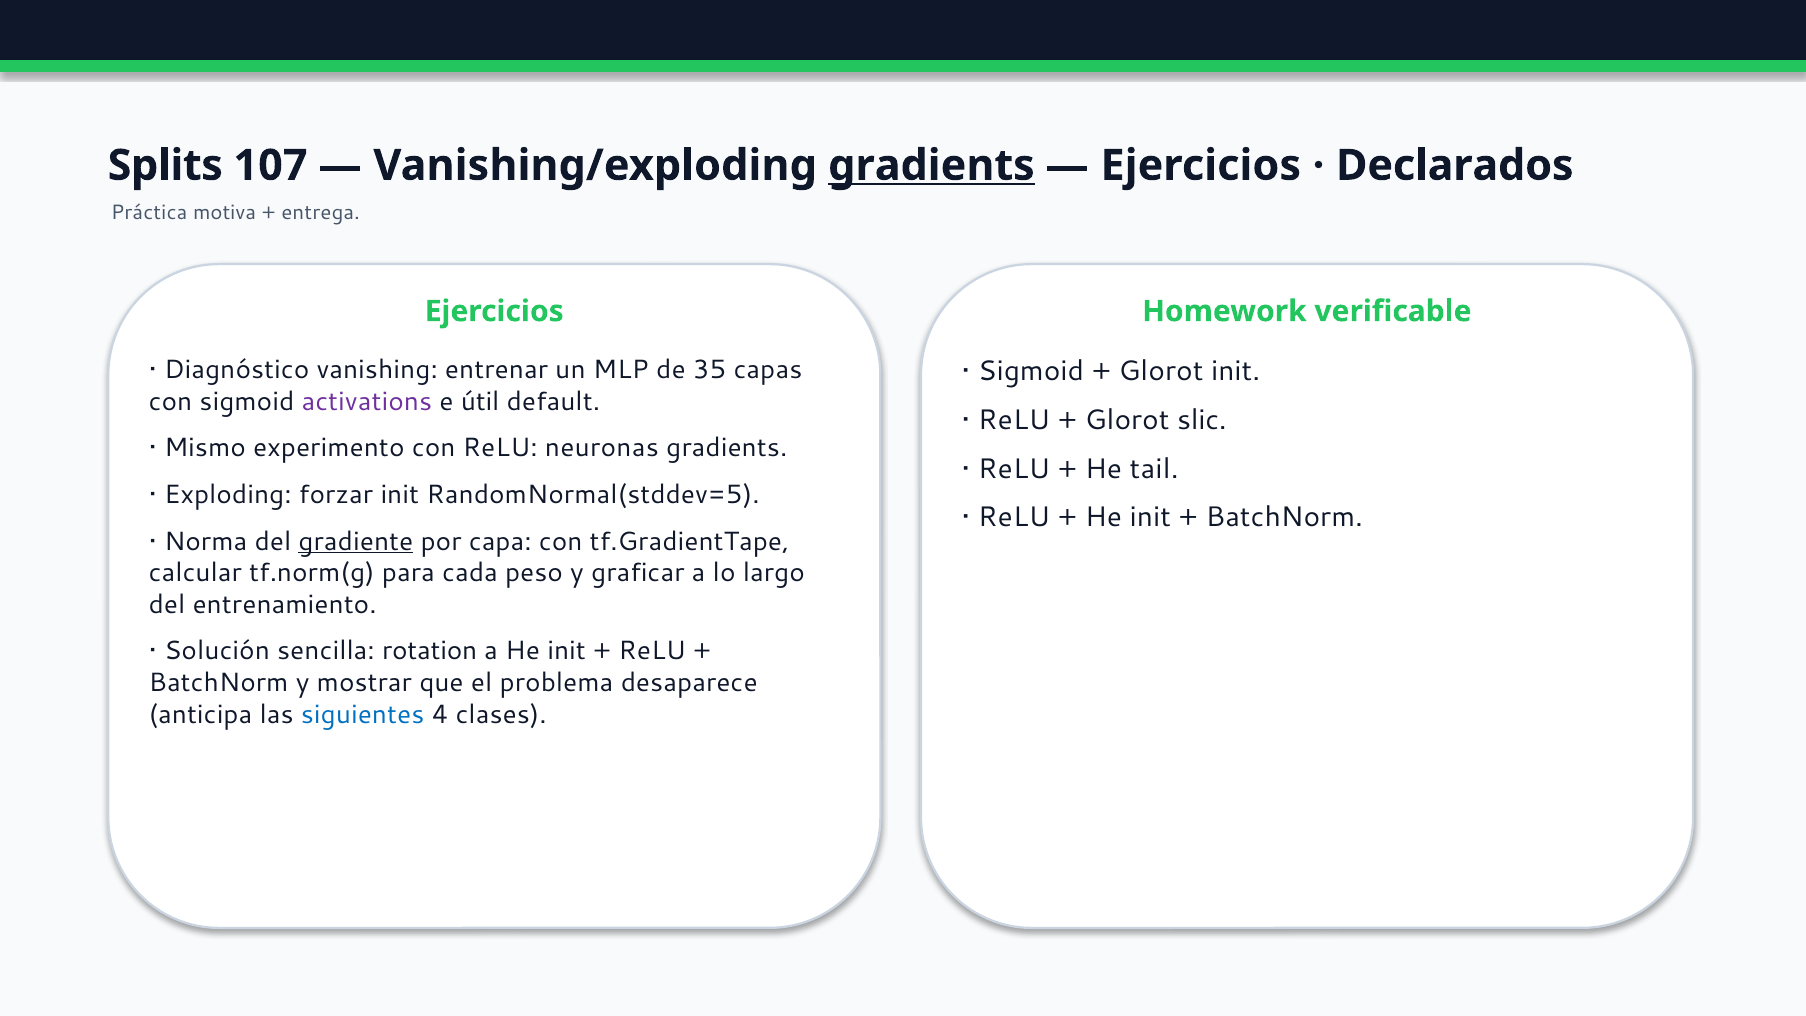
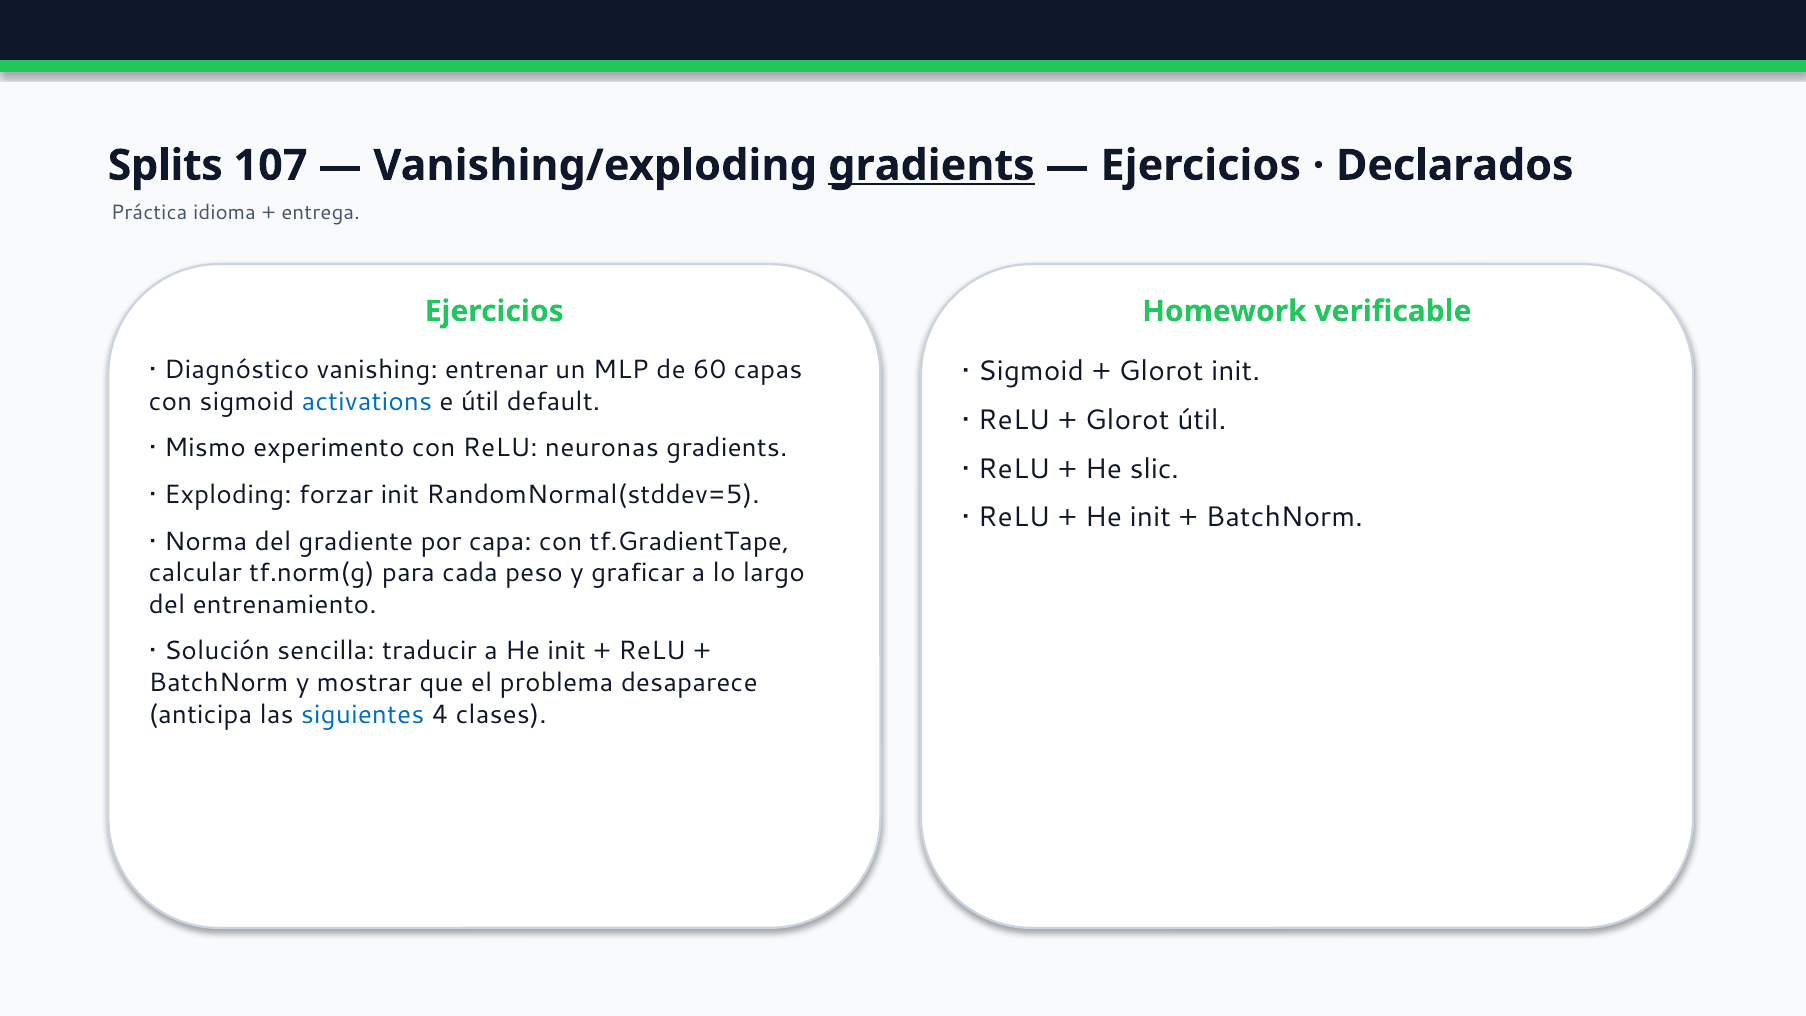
motiva: motiva -> idioma (225, 213)
35: 35 -> 60 (710, 370)
activations colour: purple -> blue (367, 401)
Glorot slic: slic -> útil (1202, 420)
tail: tail -> slic (1154, 469)
gradiente underline: present -> none (356, 541)
rotation: rotation -> traducir (430, 651)
